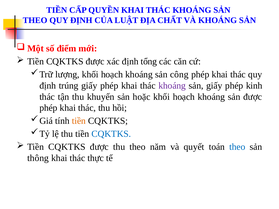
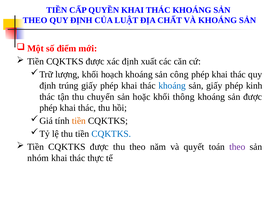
tổng: tổng -> xuất (149, 62)
khoáng colour: purple -> blue (172, 86)
khuyến: khuyến -> chuyển (101, 97)
hoặc khối hoạch: hoạch -> thông (184, 97)
theo colour: blue -> purple (237, 147)
thông: thông -> nhóm (38, 158)
